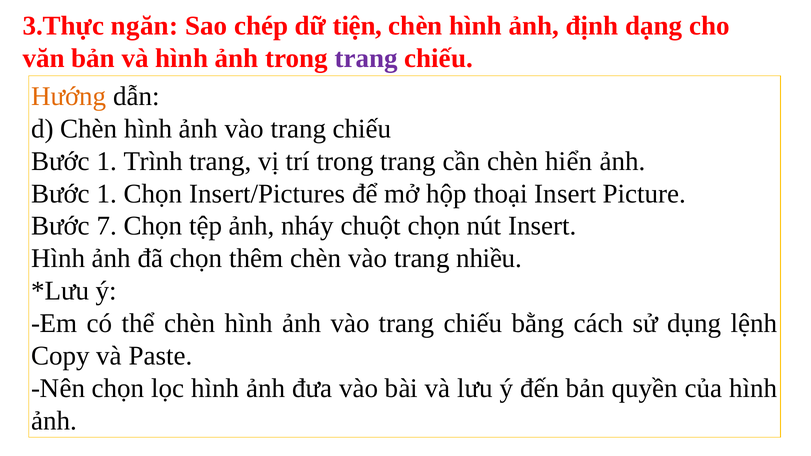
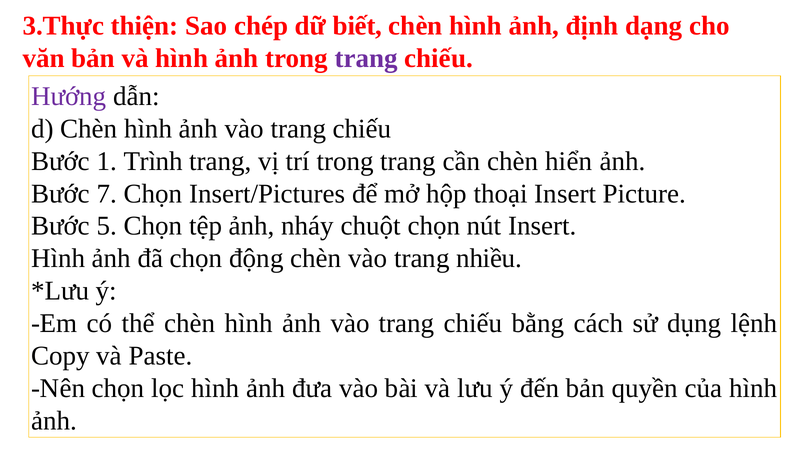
ngăn: ngăn -> thiện (145, 26)
tiện: tiện -> biết (357, 26)
Hướng colour: orange -> purple (69, 96)
1: 1 -> 7 (107, 194)
7: 7 -> 5 (107, 226)
thêm: thêm -> động (256, 259)
